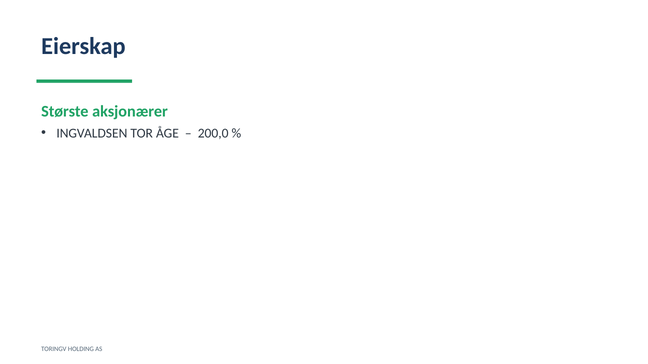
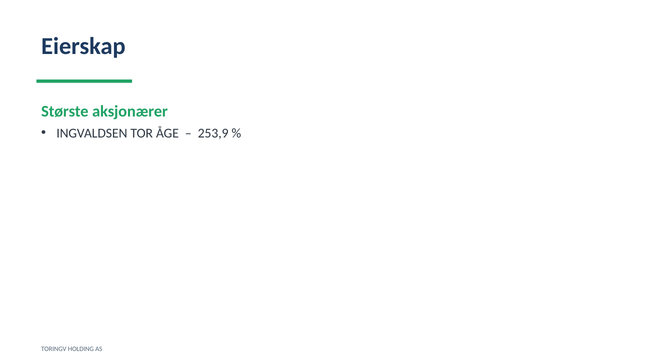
200,0: 200,0 -> 253,9 (213, 133)
